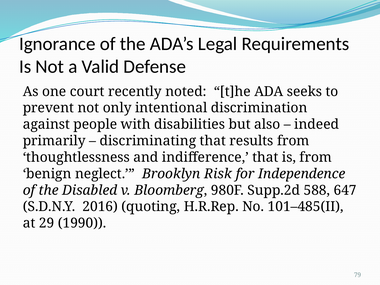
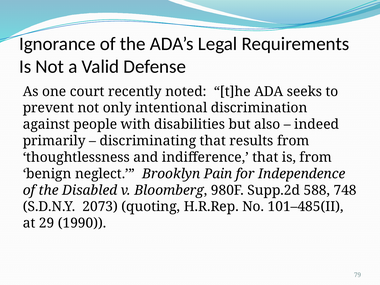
Risk: Risk -> Pain (218, 174)
647: 647 -> 748 (345, 190)
2016: 2016 -> 2073 (100, 207)
